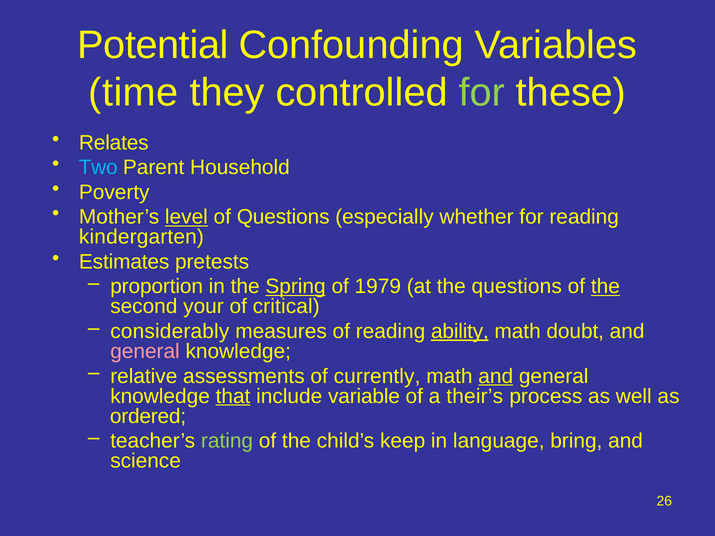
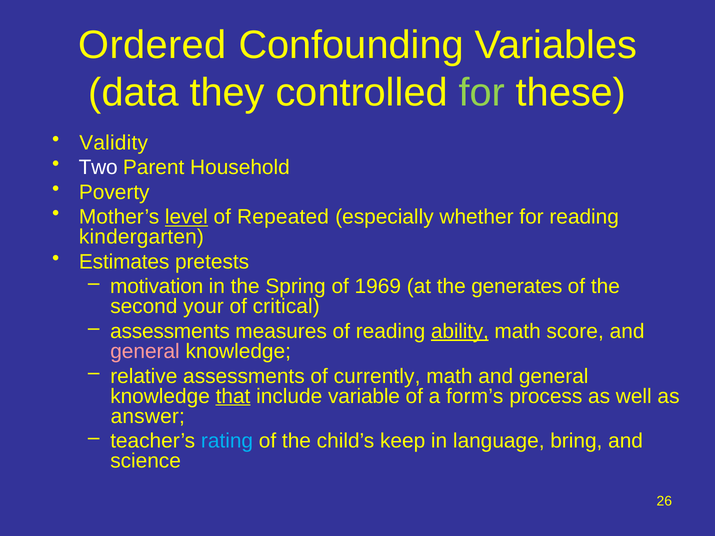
Potential: Potential -> Ordered (153, 45)
time: time -> data (134, 93)
Relates: Relates -> Validity (114, 143)
Two colour: light blue -> white (98, 168)
of Questions: Questions -> Repeated (283, 217)
proportion: proportion -> motivation (157, 287)
Spring underline: present -> none (296, 287)
1979: 1979 -> 1969 (378, 287)
the questions: questions -> generates (517, 287)
the underline: present -> none (605, 287)
considerably: considerably -> assessments (170, 332)
doubt: doubt -> score (575, 332)
and underline: present -> none (496, 376)
their’s: their’s -> form’s (475, 396)
ordered: ordered -> answer (148, 416)
rating colour: light green -> light blue (227, 441)
